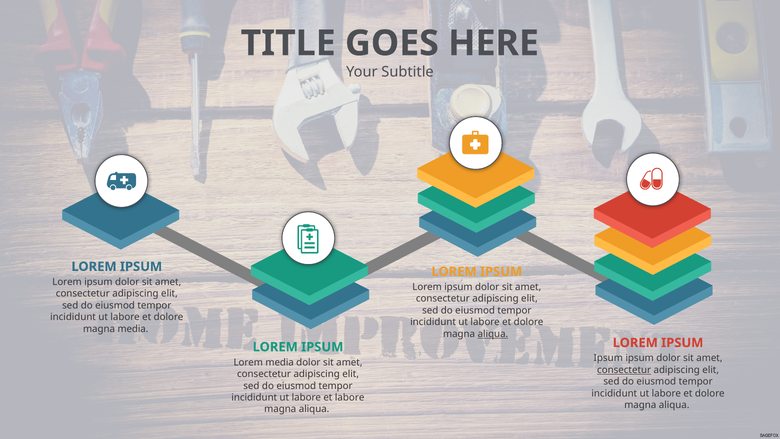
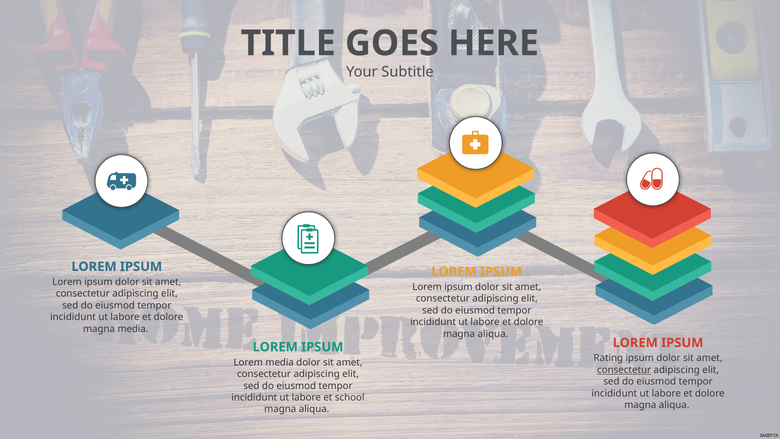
aliqua underline: present -> none (493, 334)
Ipsum: Ipsum -> Rating (608, 358)
et labore: labore -> school (350, 397)
